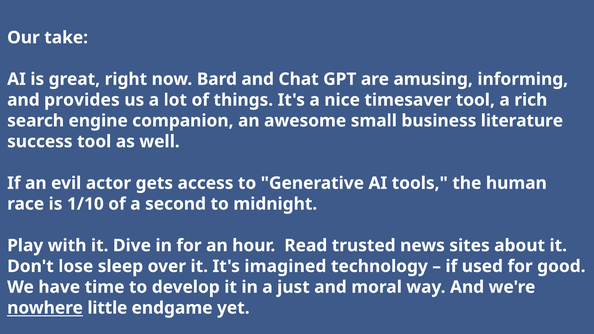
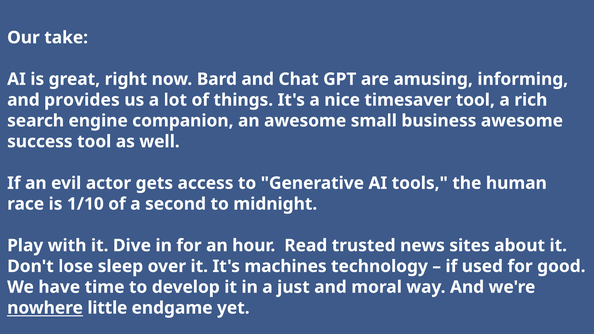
business literature: literature -> awesome (522, 121)
imagined: imagined -> machines (285, 266)
